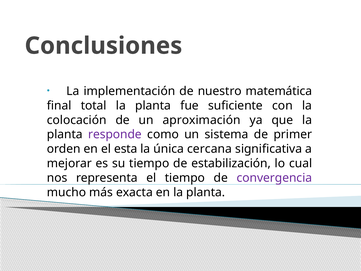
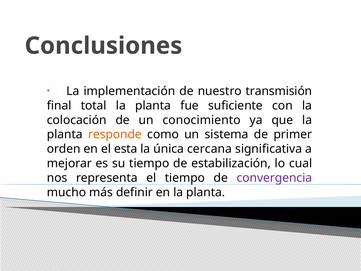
matemática: matemática -> transmisión (279, 91)
aproximación: aproximación -> conocimiento (202, 120)
responde colour: purple -> orange (115, 134)
exacta: exacta -> definir (134, 192)
